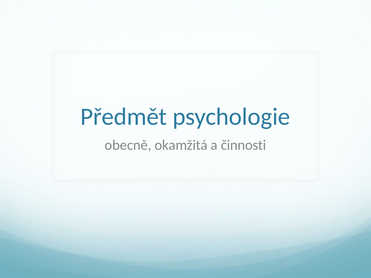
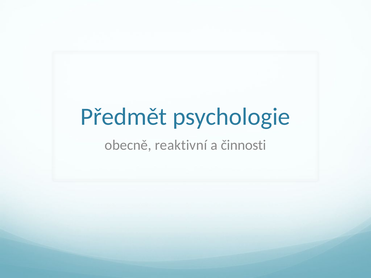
okamžitá: okamžitá -> reaktivní (181, 145)
